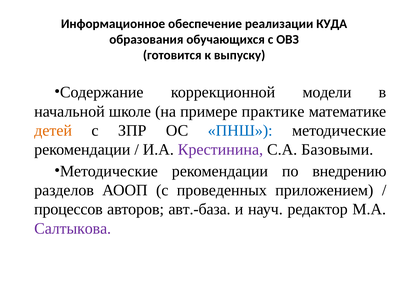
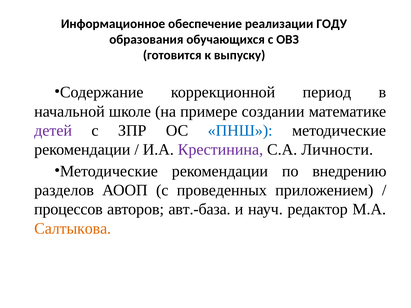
КУДА: КУДА -> ГОДУ (332, 24)
модели: модели -> период (327, 92)
практике: практике -> создании (273, 112)
детей colour: orange -> purple (53, 131)
Базовыми: Базовыми -> Личности (337, 150)
Салтыкова colour: purple -> orange (73, 229)
